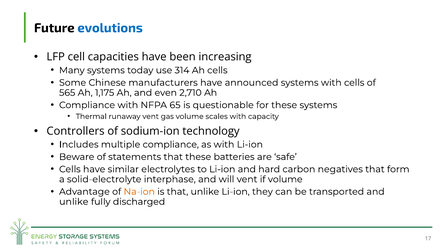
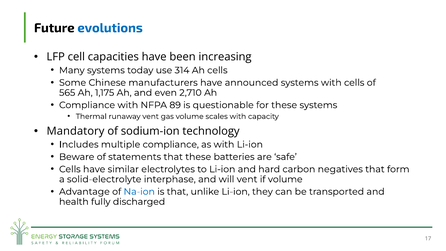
65: 65 -> 89 (175, 105)
Controllers: Controllers -> Mandatory (76, 131)
Na-ion colour: orange -> blue (139, 192)
unlike: unlike -> health (74, 202)
